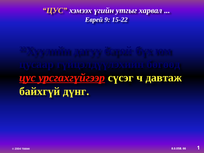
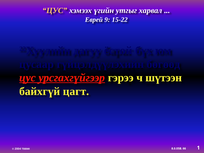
сүсэг: сүсэг -> гэрээ (121, 78)
давтаж: давтаж -> шүтээн (164, 78)
дүнг: дүнг -> цагт (76, 91)
